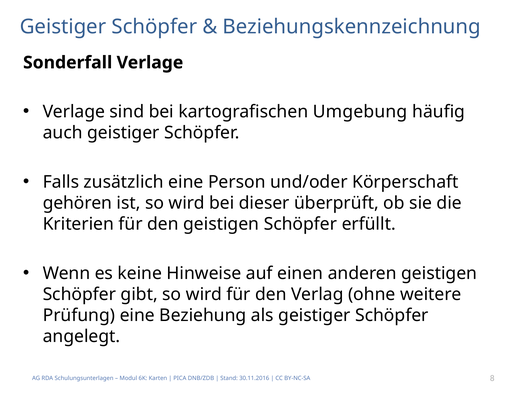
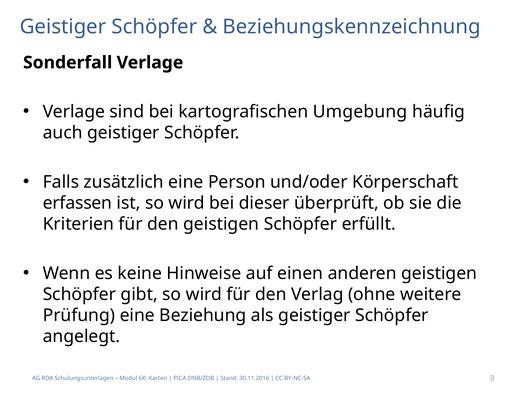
gehören: gehören -> erfassen (77, 203)
